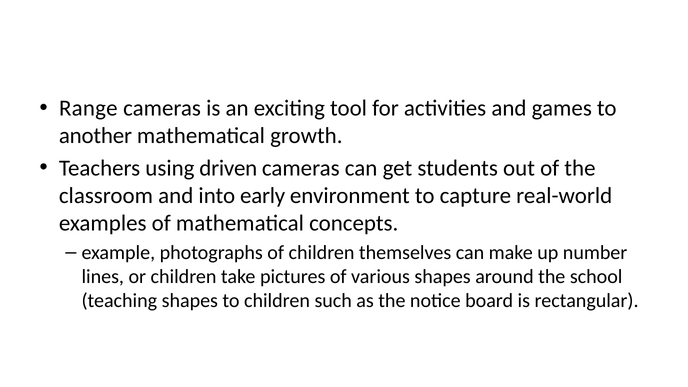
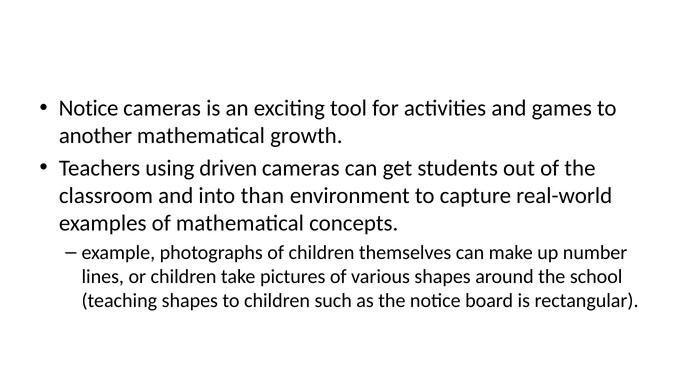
Range: Range -> Notice (89, 108)
early: early -> than (262, 196)
